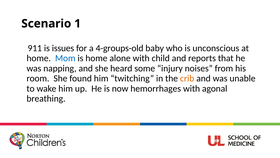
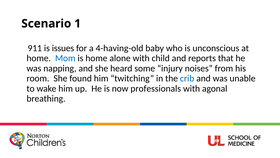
4-groups-old: 4-groups-old -> 4-having-old (119, 48)
crib colour: orange -> blue (187, 78)
hemorrhages: hemorrhages -> professionals (156, 88)
